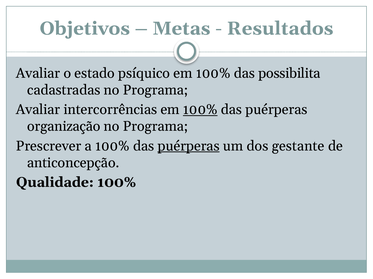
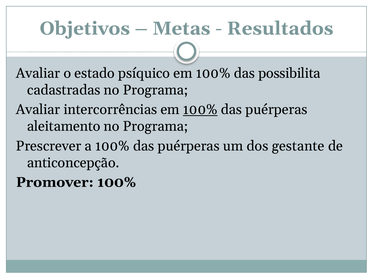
organização: organização -> aleitamento (64, 127)
puérperas underline: present -> none (189, 146)
Qualidade: Qualidade -> Promover (55, 183)
